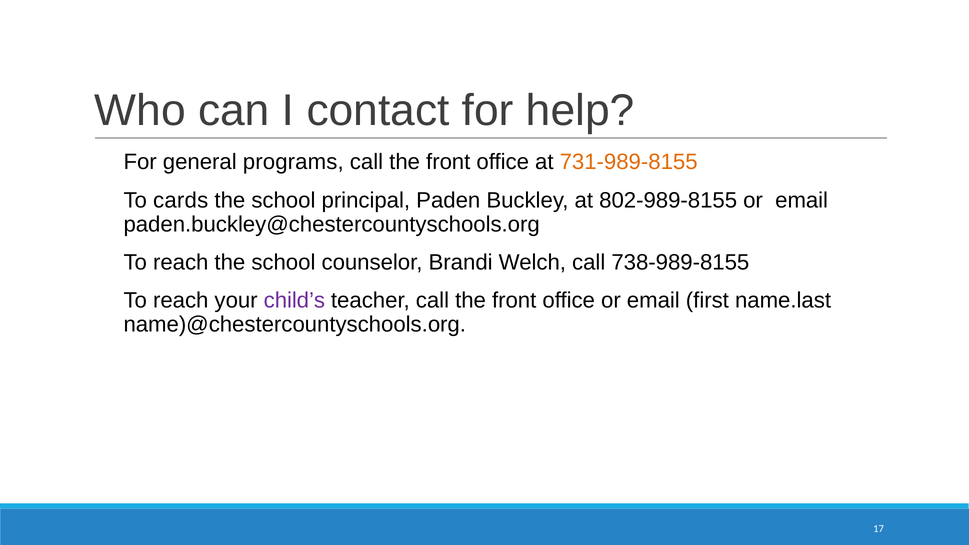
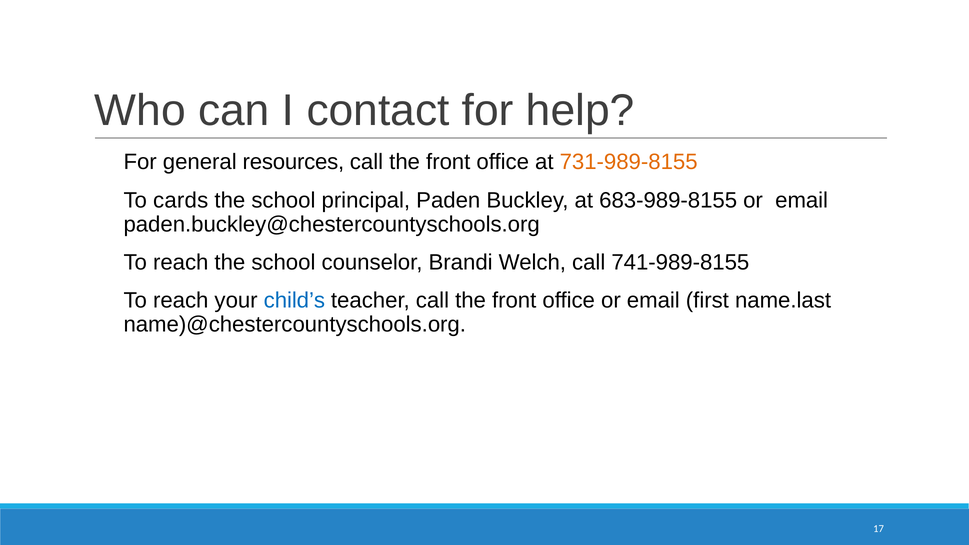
programs: programs -> resources (293, 162)
802-989-8155: 802-989-8155 -> 683-989-8155 (668, 200)
738-989-8155: 738-989-8155 -> 741-989-8155 (680, 262)
child’s colour: purple -> blue (294, 300)
